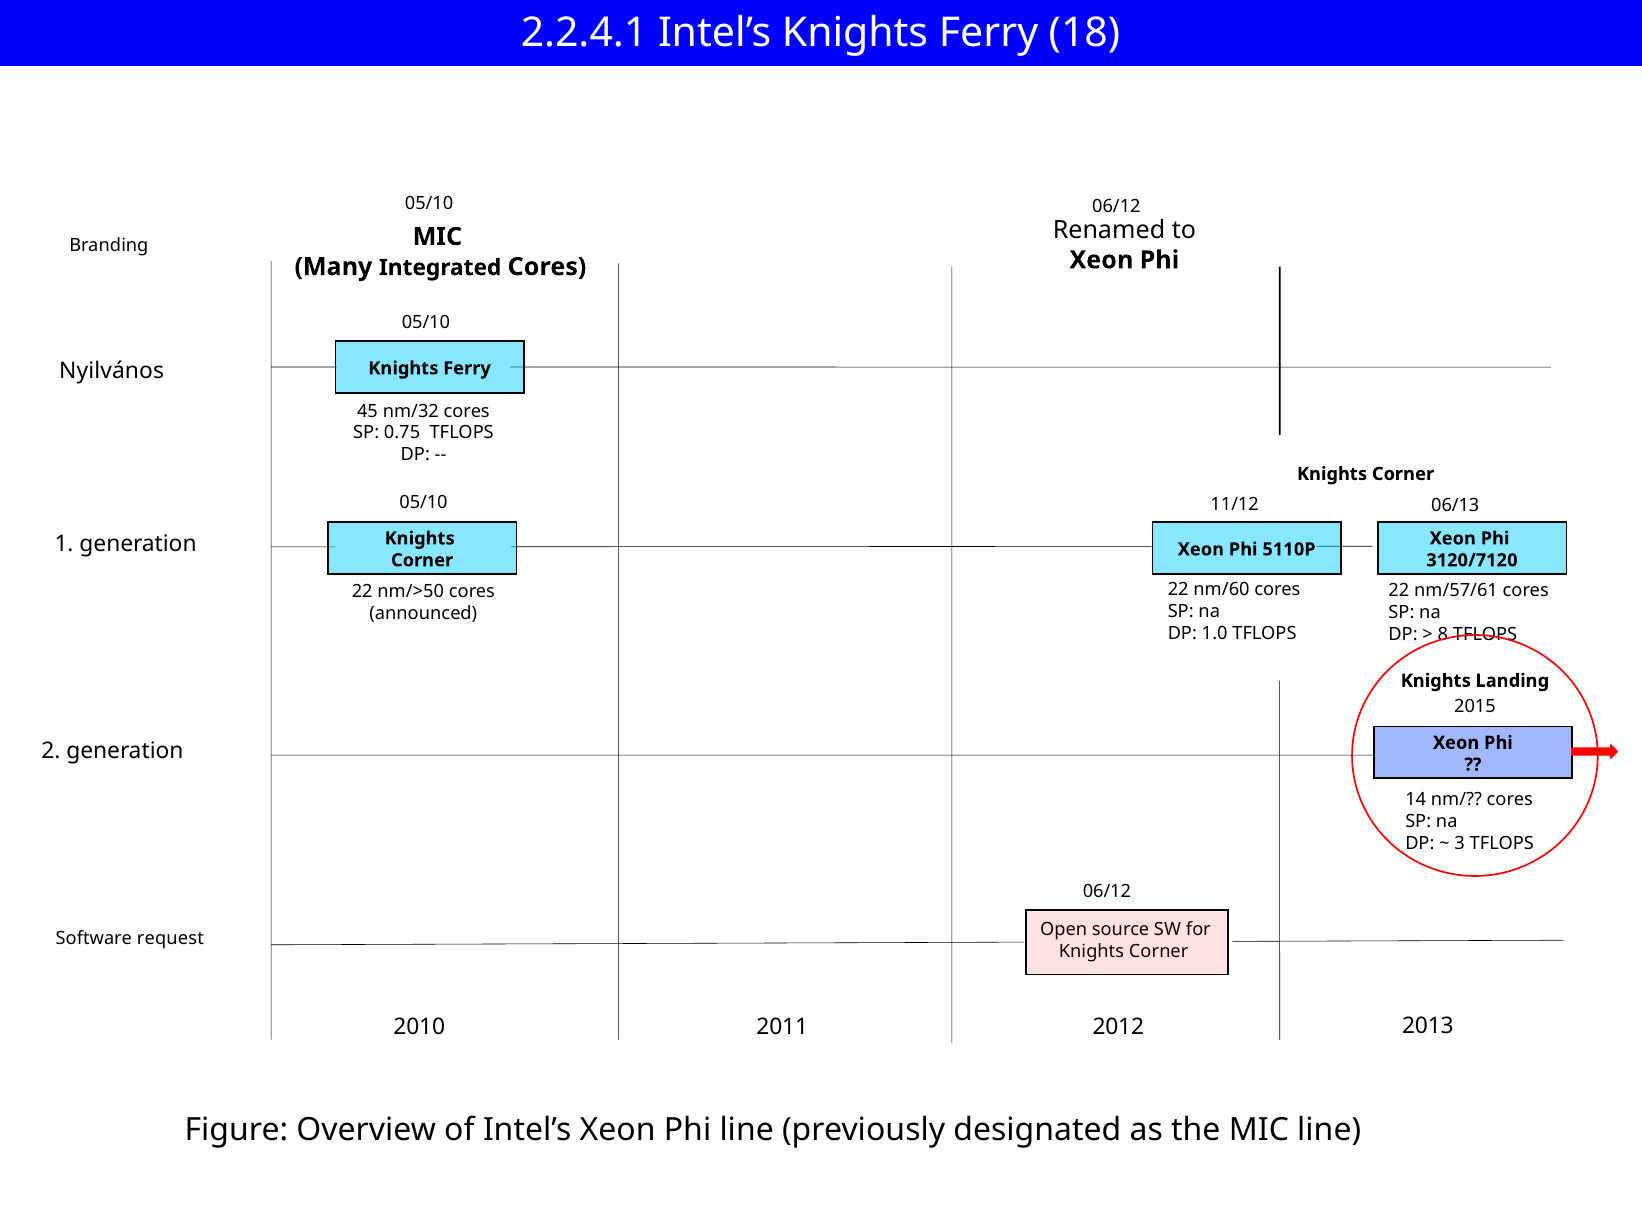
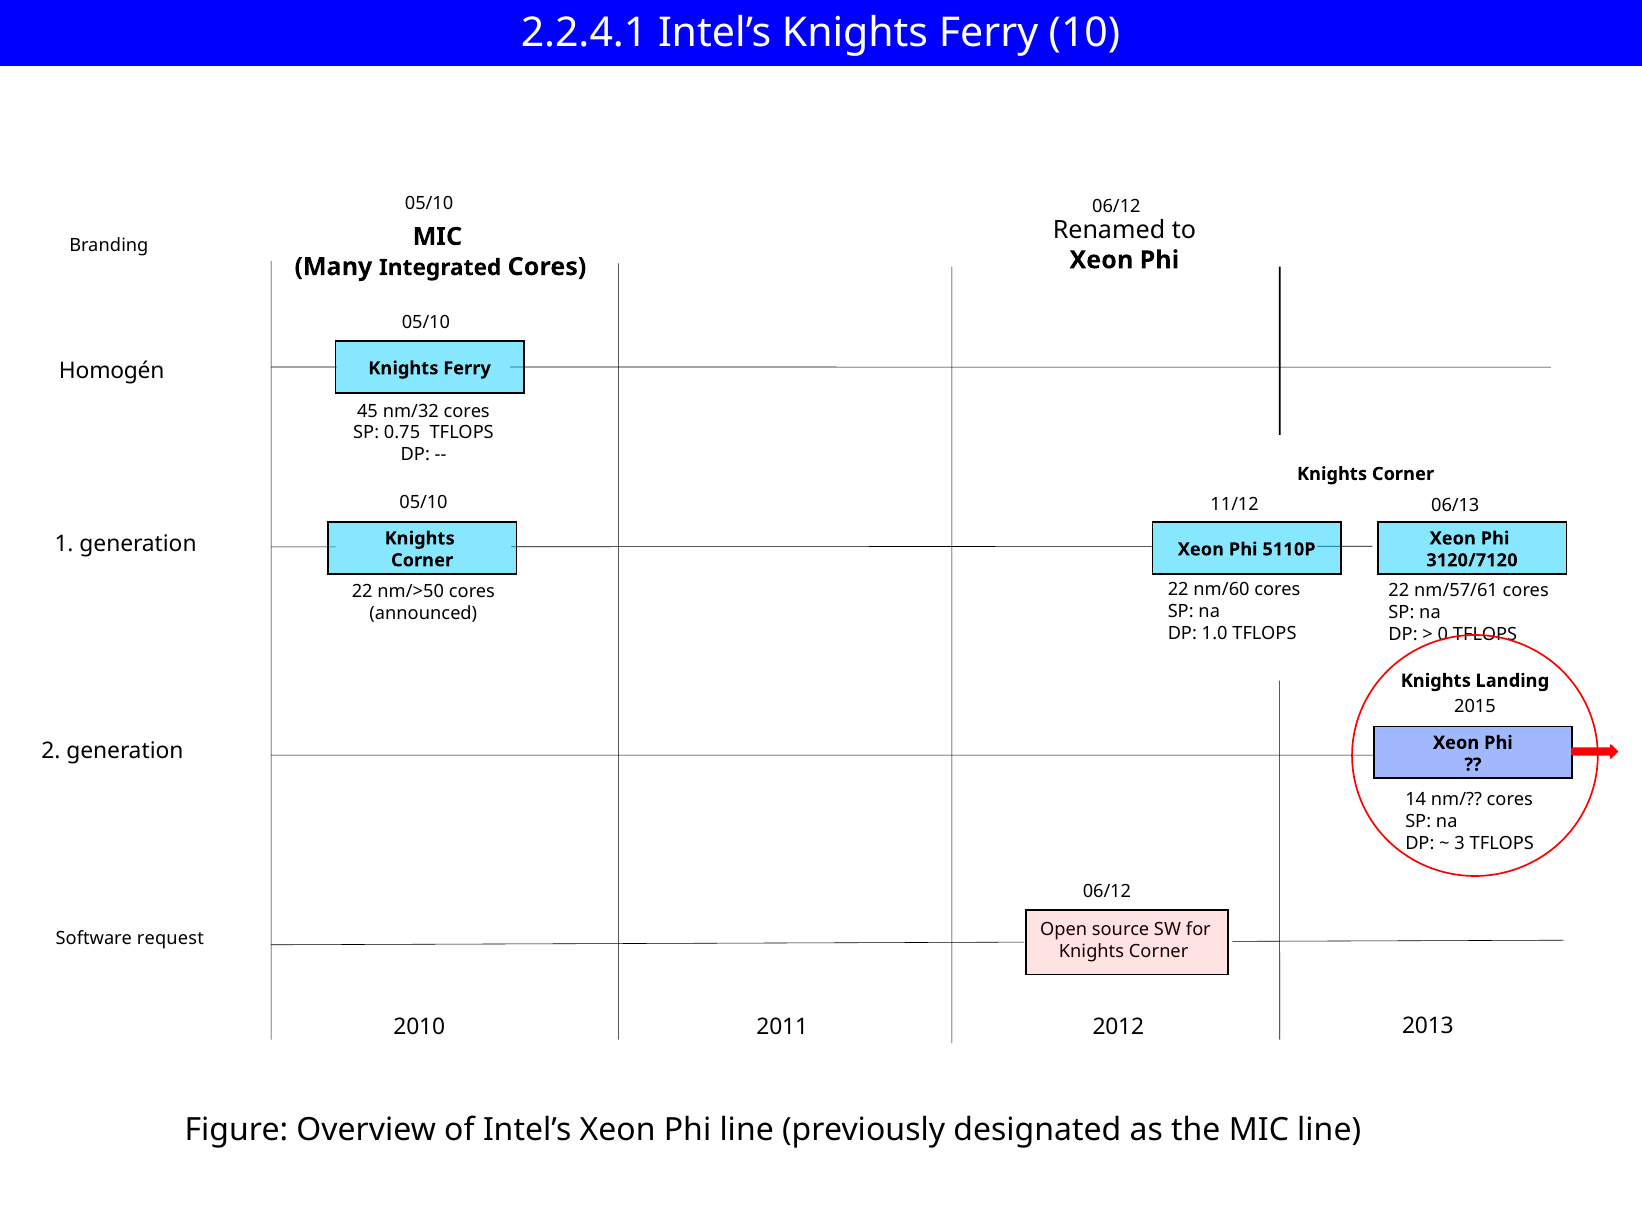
18: 18 -> 10 (1084, 33)
Nyilvános: Nyilvános -> Homogén (112, 371)
8: 8 -> 0 (1443, 634)
